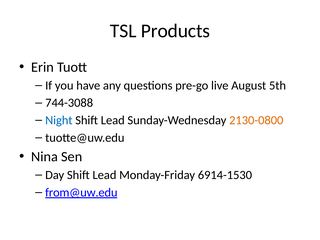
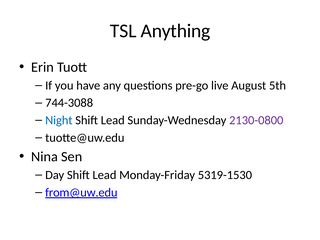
Products: Products -> Anything (176, 31)
2130-0800 colour: orange -> purple (256, 120)
6914-1530: 6914-1530 -> 5319-1530 (225, 175)
